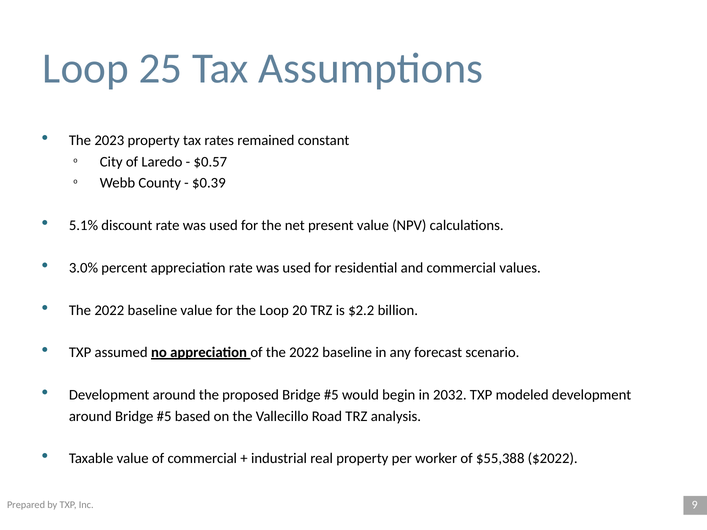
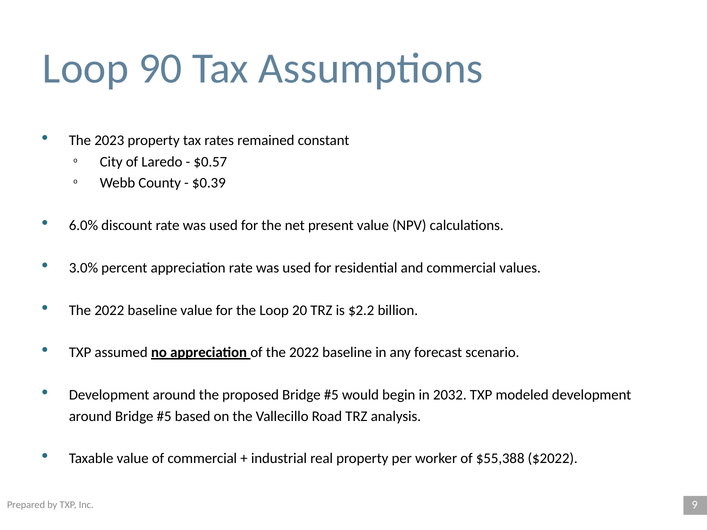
25: 25 -> 90 (160, 68)
5.1%: 5.1% -> 6.0% (83, 225)
